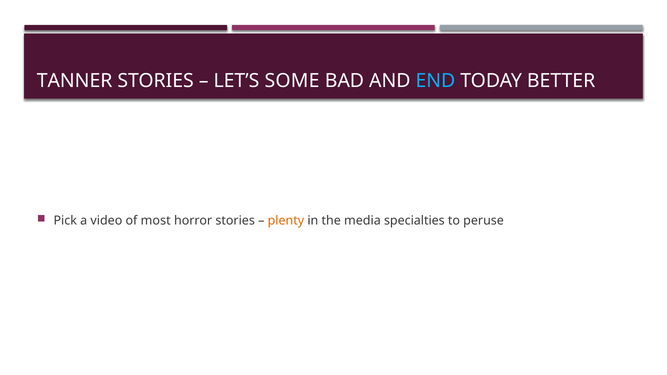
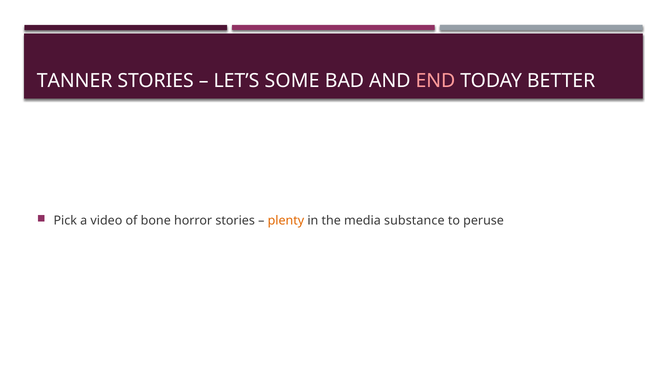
END colour: light blue -> pink (435, 81)
most: most -> bone (156, 221)
specialties: specialties -> substance (414, 221)
